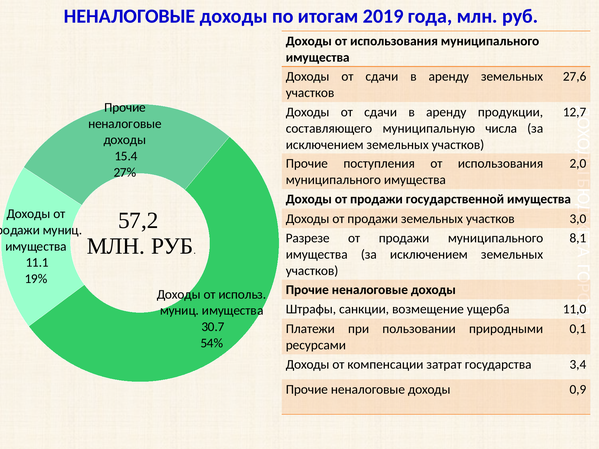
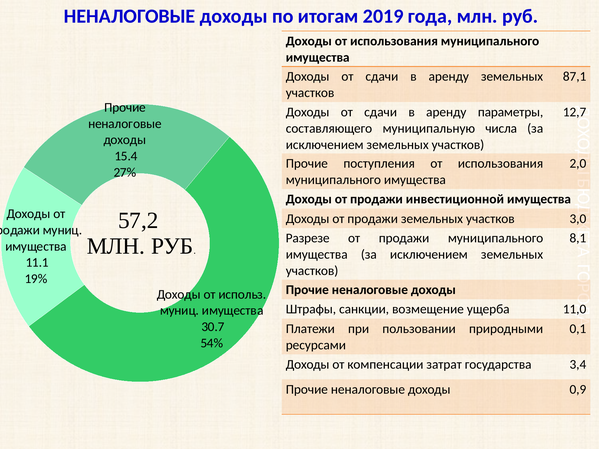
27,6: 27,6 -> 87,1 (575, 77)
продукции: продукции -> параметры (511, 112)
государственной: государственной -> инвестиционной (455, 199)
